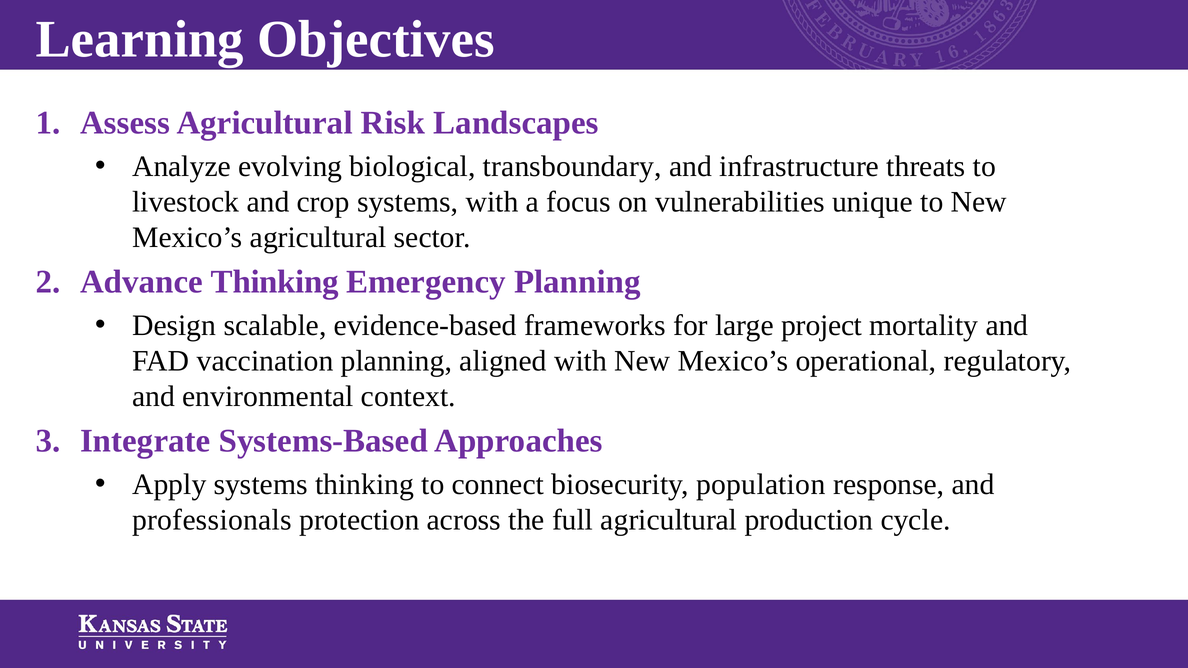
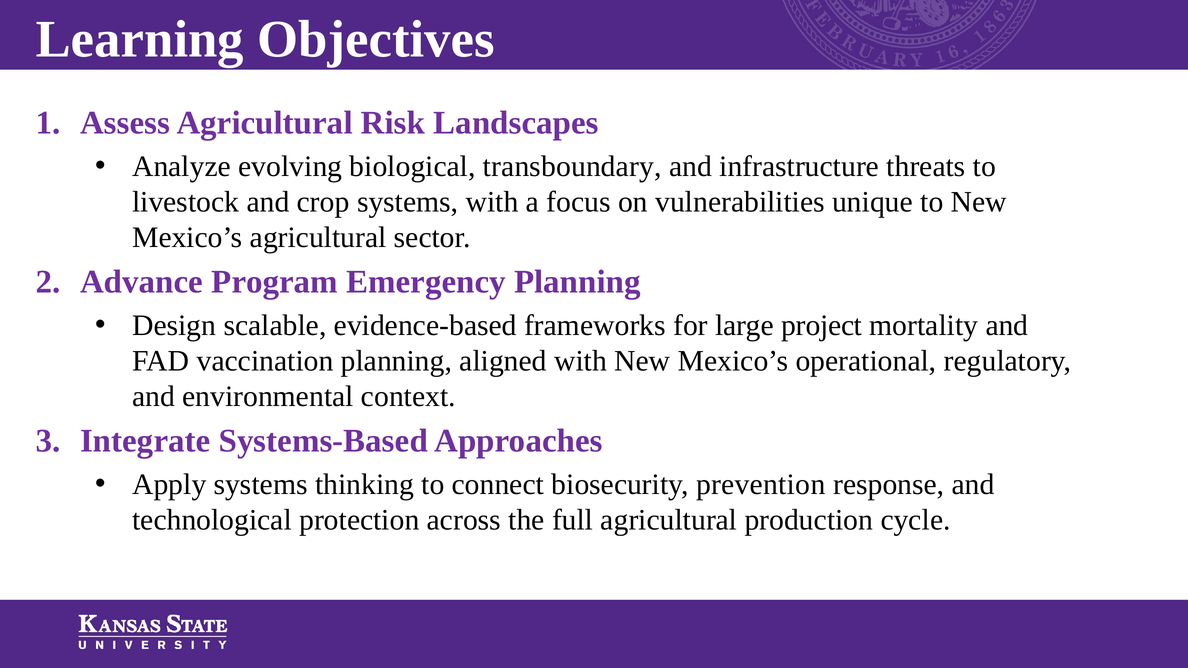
Advance Thinking: Thinking -> Program (275, 282)
population: population -> prevention (761, 485)
professionals: professionals -> technological (212, 520)
